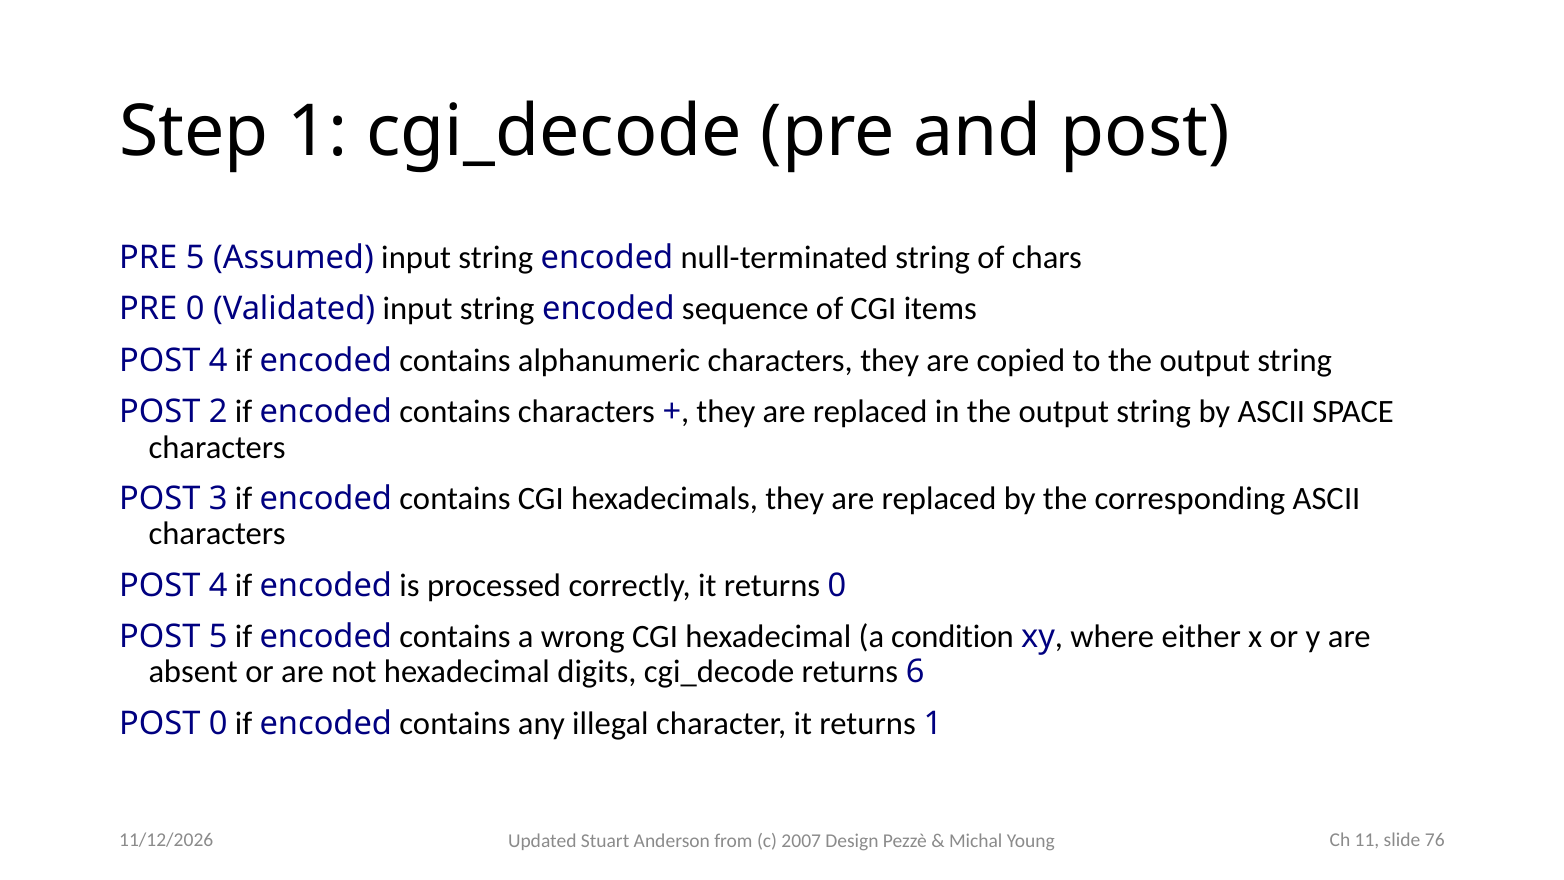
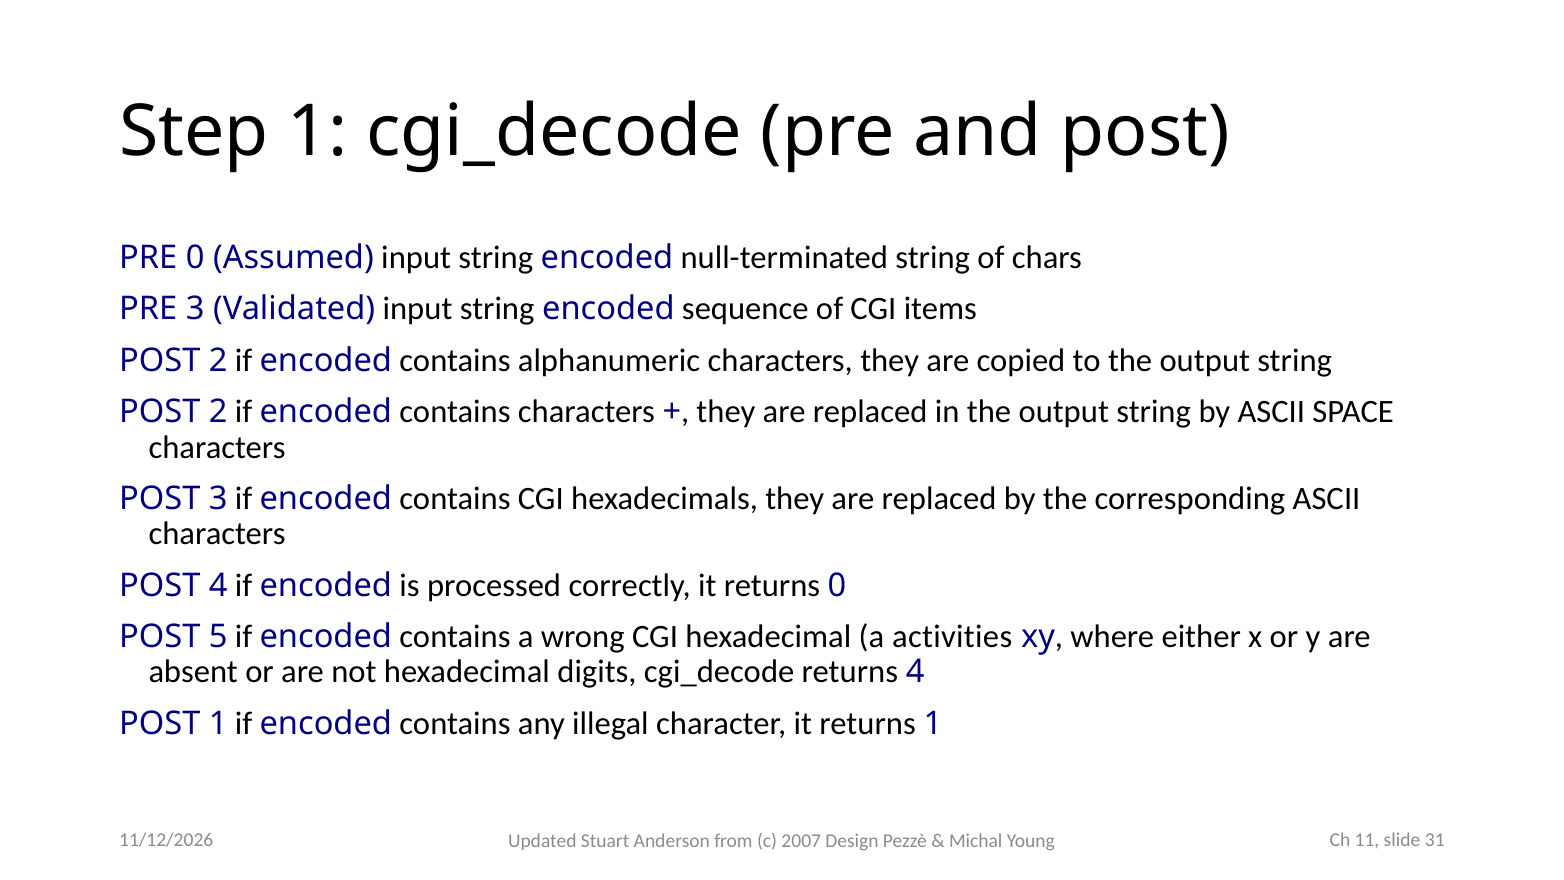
PRE 5: 5 -> 0 (195, 257)
PRE 0: 0 -> 3 (195, 309)
4: 4 -> 2 (218, 360)
condition: condition -> activities (952, 637)
returns 6: 6 -> 4 (915, 672)
POST 0: 0 -> 1 (218, 723)
76: 76 -> 31 (1435, 840)
